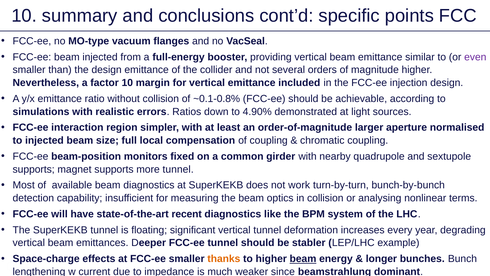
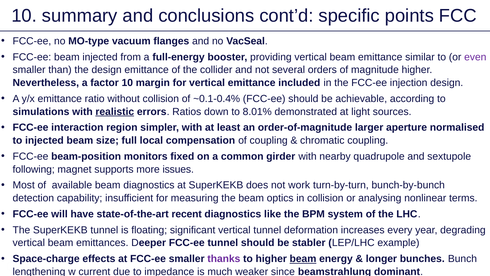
~0.1-0.8%: ~0.1-0.8% -> ~0.1-0.4% (217, 99)
realistic underline: none -> present (115, 111)
4.90%: 4.90% -> 8.01% (257, 111)
supports: supports -> following (34, 169)
more tunnel: tunnel -> issues (178, 169)
thanks colour: orange -> purple (224, 259)
